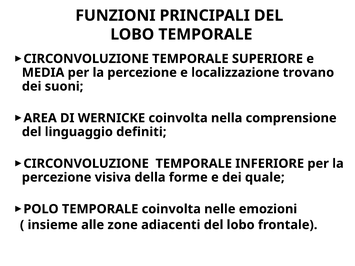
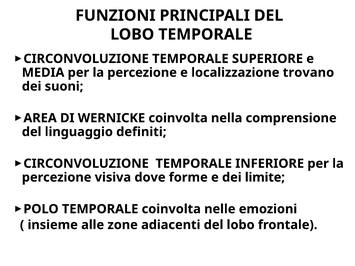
della: della -> dove (150, 178)
quale: quale -> limite (265, 178)
